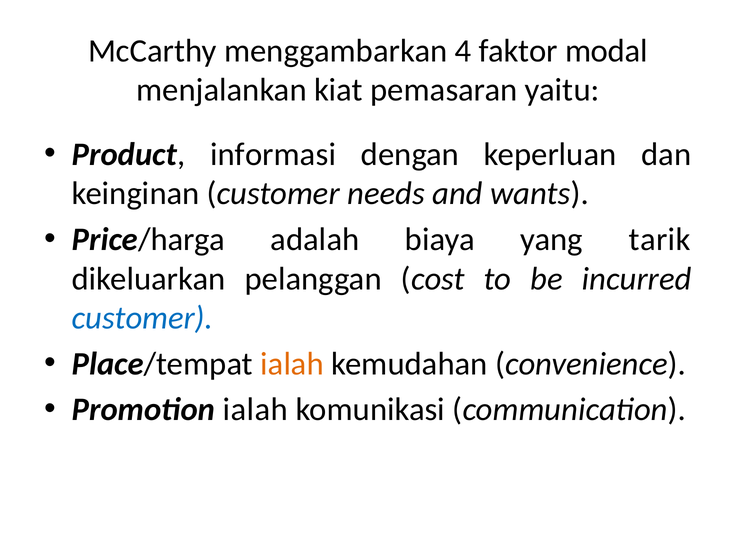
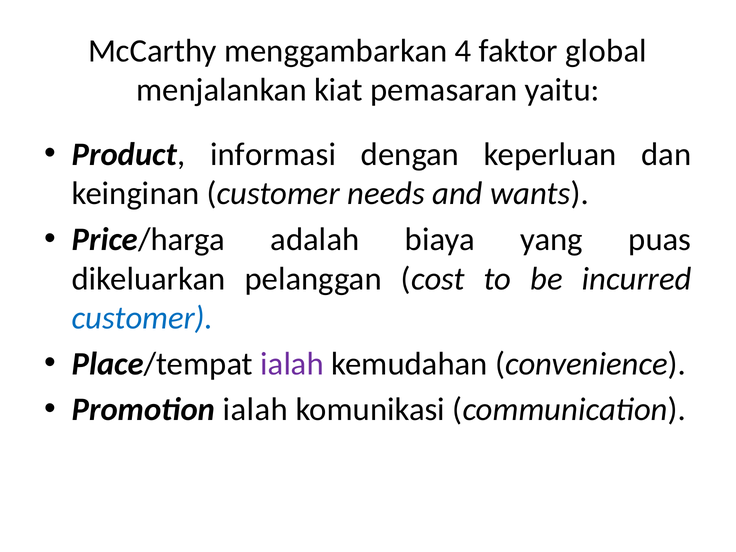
modal: modal -> global (606, 51)
tarik: tarik -> puas (660, 239)
ialah colour: orange -> purple (292, 364)
